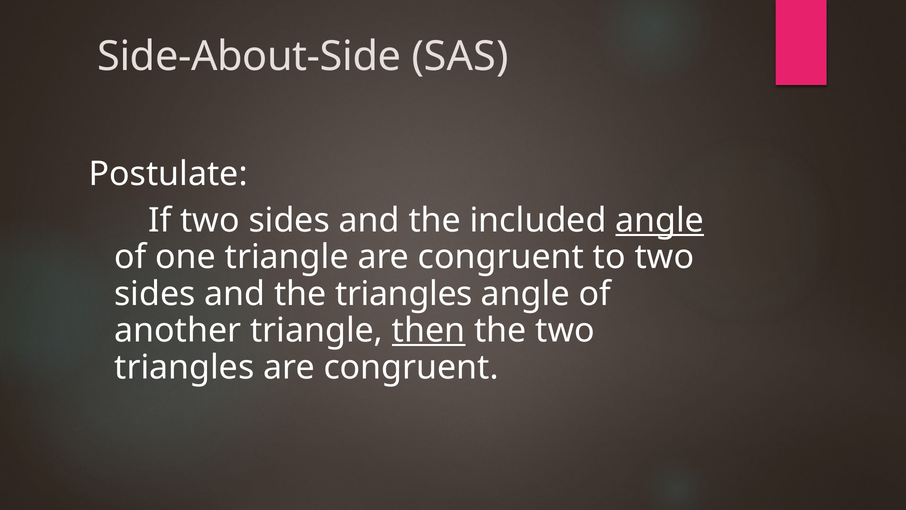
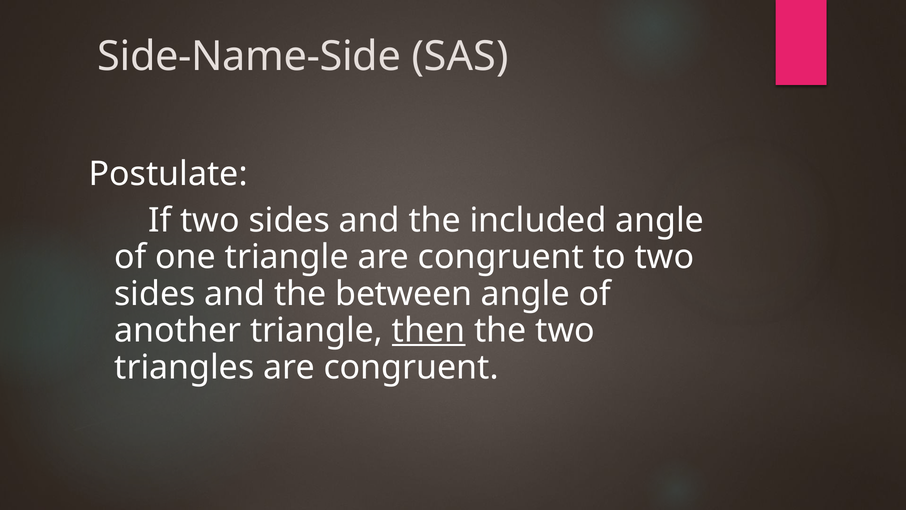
Side-About-Side: Side-About-Side -> Side-Name-Side (249, 57)
angle underline: present -> none (660, 220)
the triangles: triangles -> between (404, 294)
